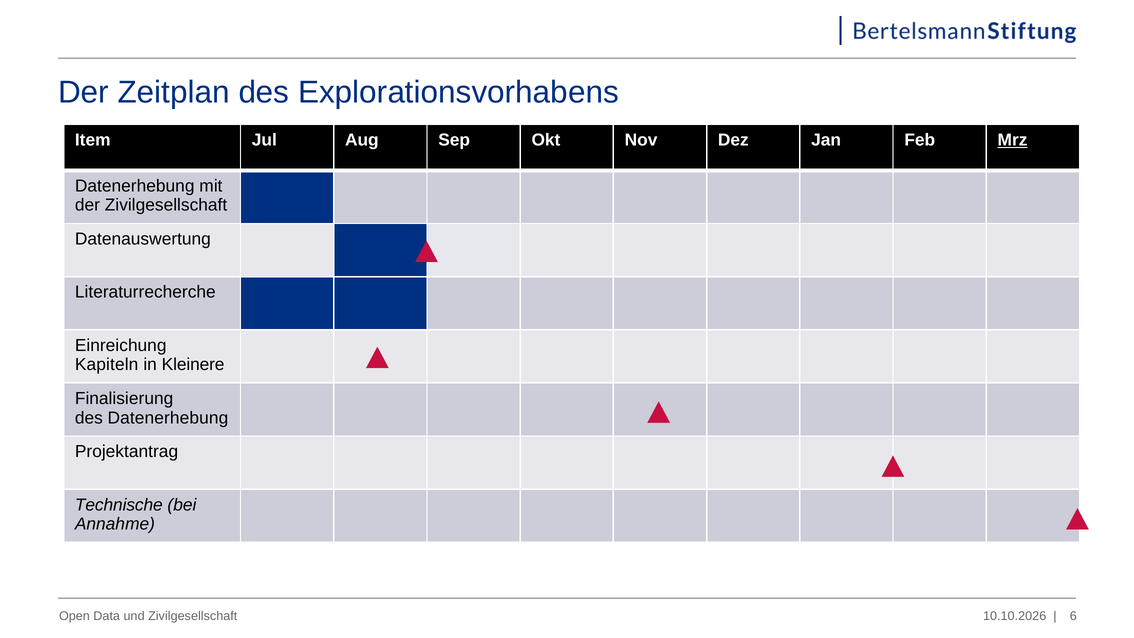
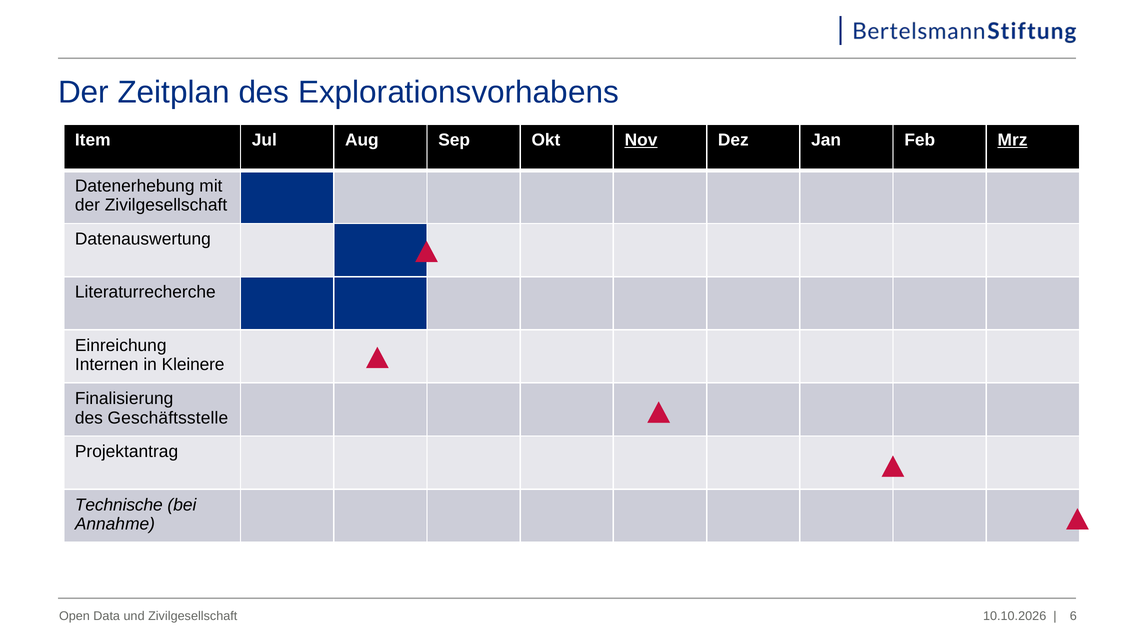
Nov underline: none -> present (641, 140)
Kapiteln: Kapiteln -> Internen (107, 365)
des Datenerhebung: Datenerhebung -> Geschäftsstelle (168, 418)
